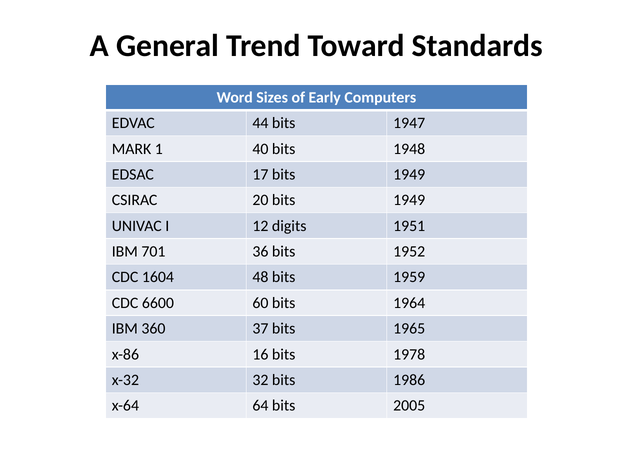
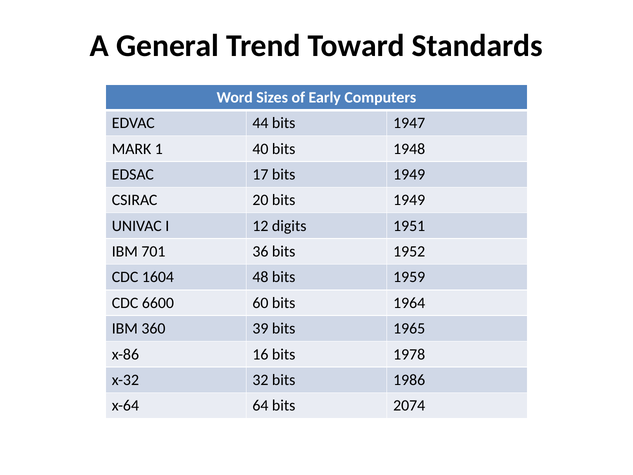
37: 37 -> 39 (260, 328)
2005: 2005 -> 2074 (409, 405)
